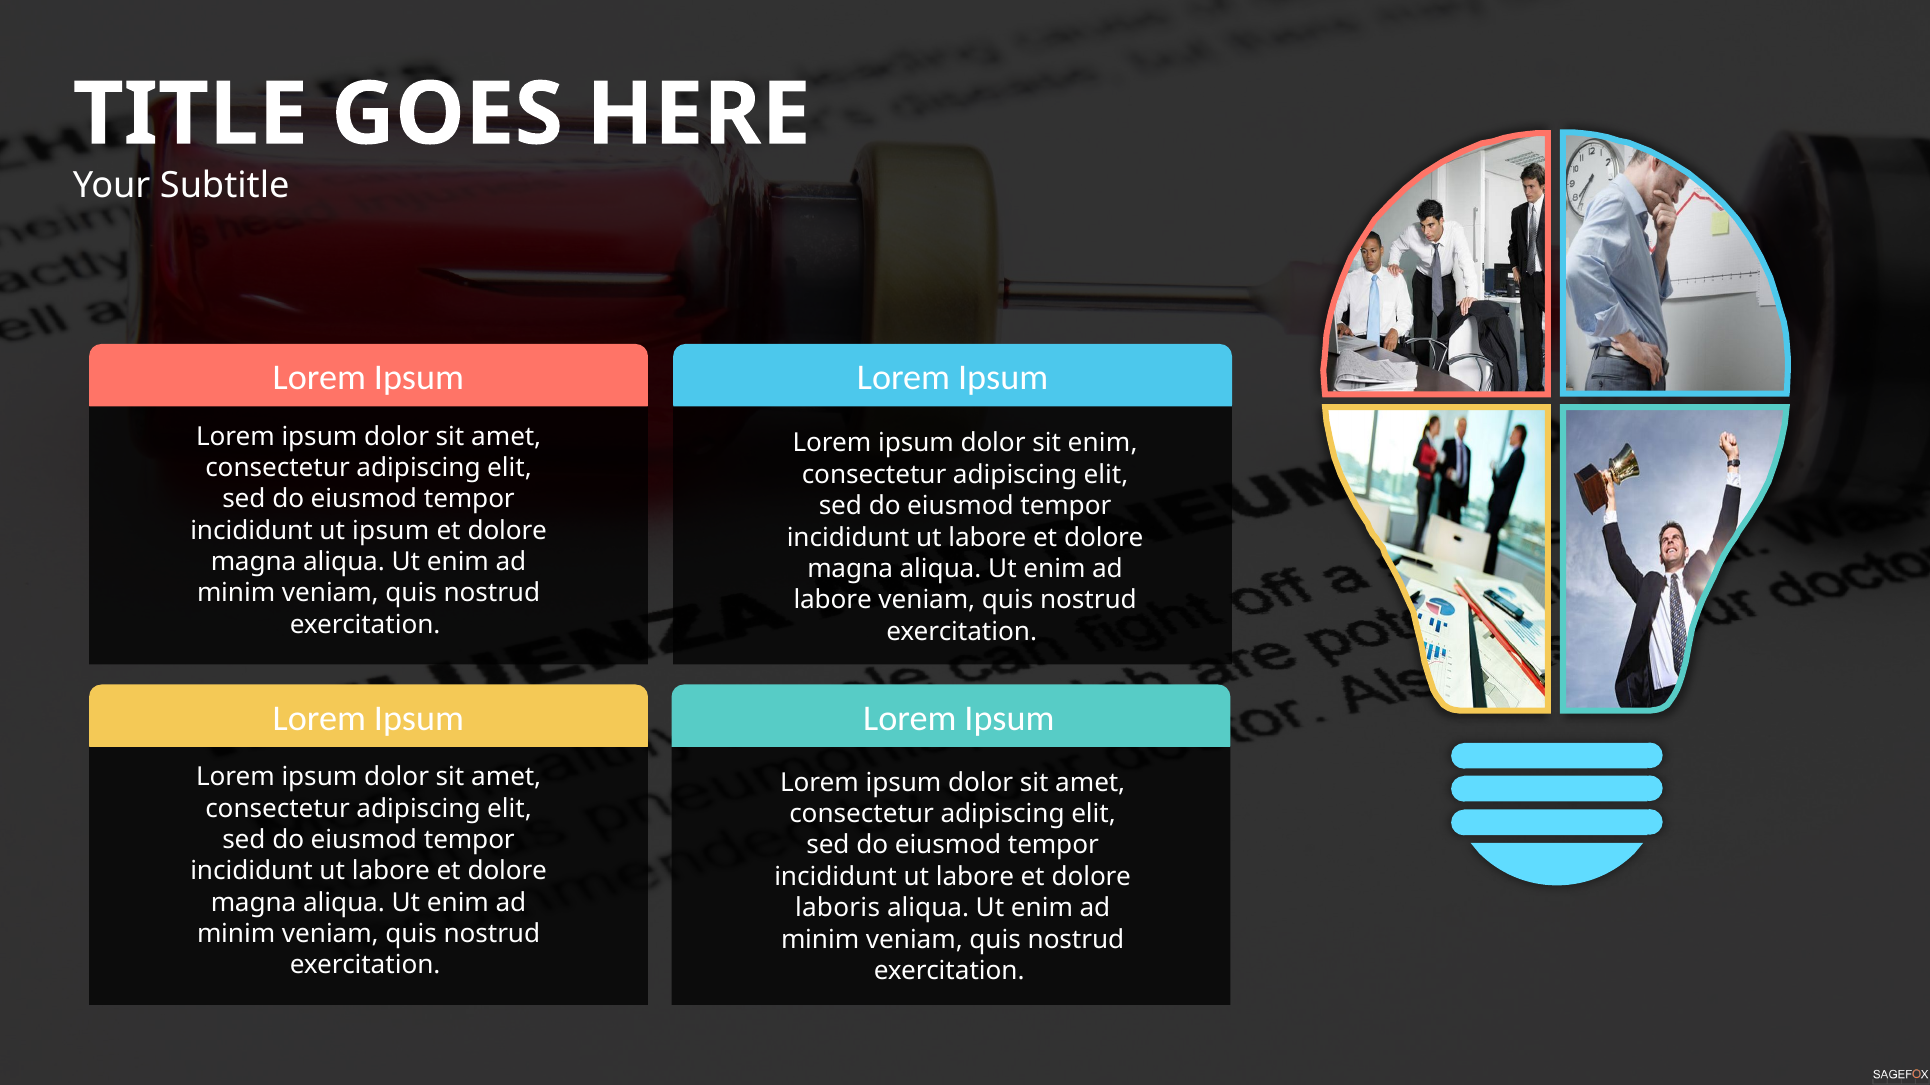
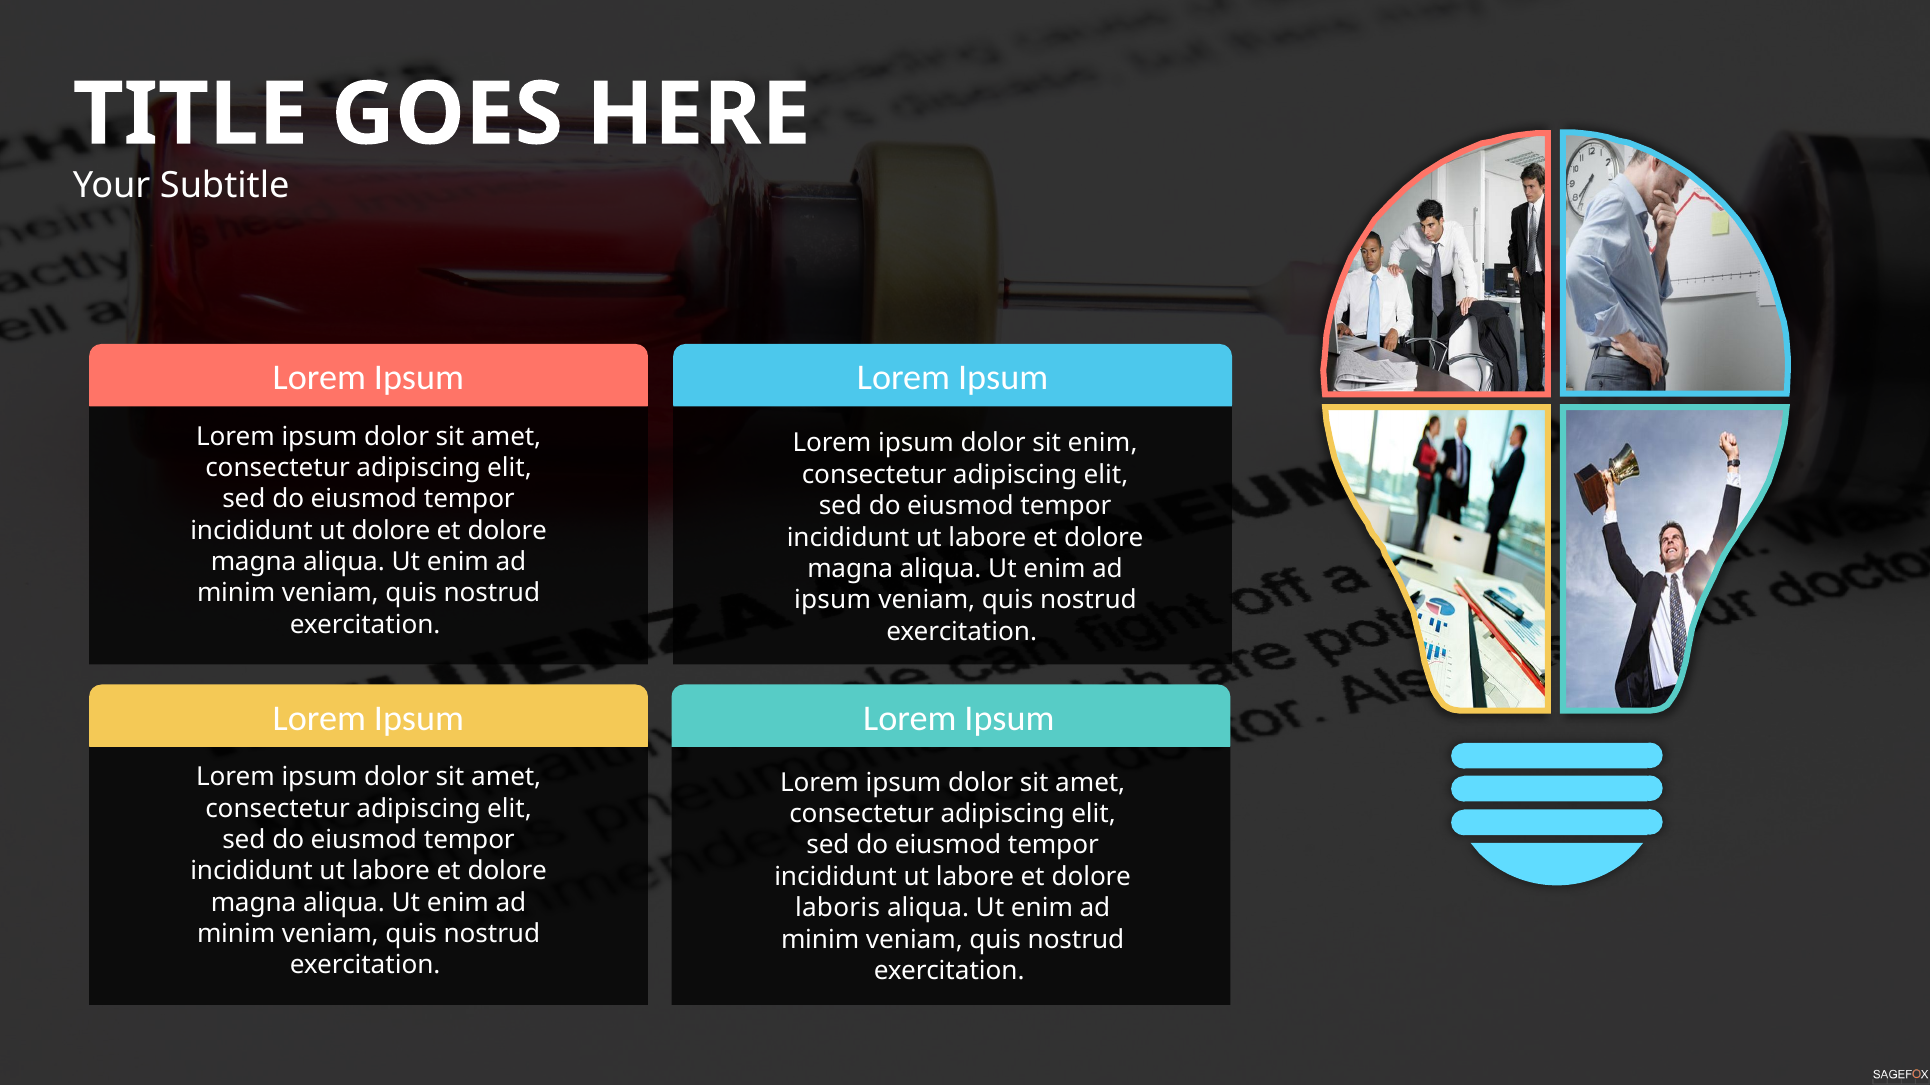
ut ipsum: ipsum -> dolore (391, 531)
labore: labore -> ipsum (833, 601)
